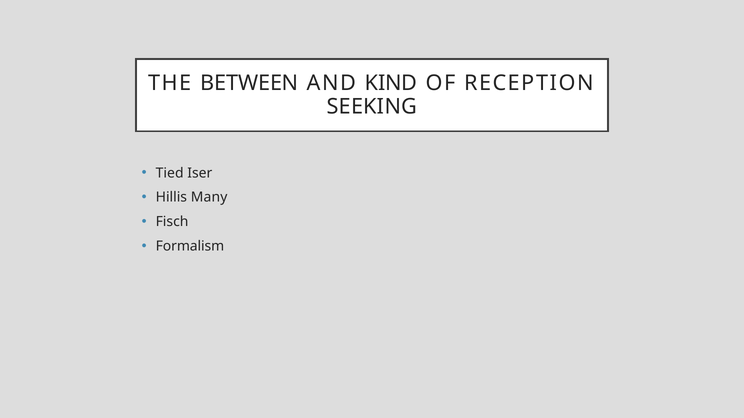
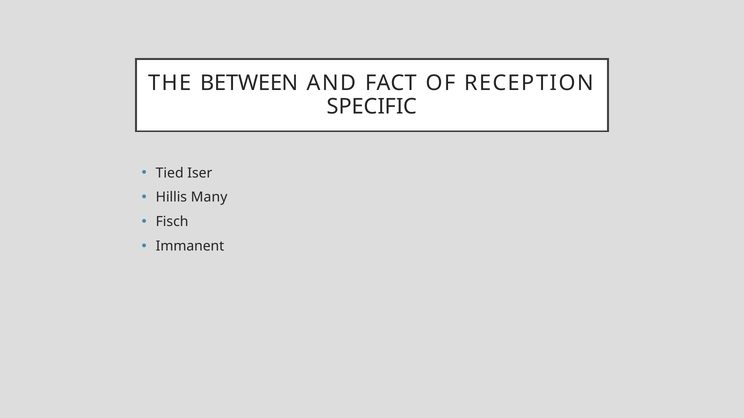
KIND: KIND -> FACT (391, 83)
SEEKING: SEEKING -> SPECIFIC (372, 107)
Formalism: Formalism -> Immanent (190, 247)
